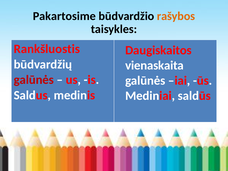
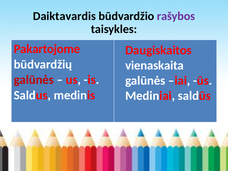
Pakartosime: Pakartosime -> Daiktavardis (64, 16)
rašybos colour: orange -> purple (176, 16)
Rankšluostis: Rankšluostis -> Pakartojome (47, 49)
